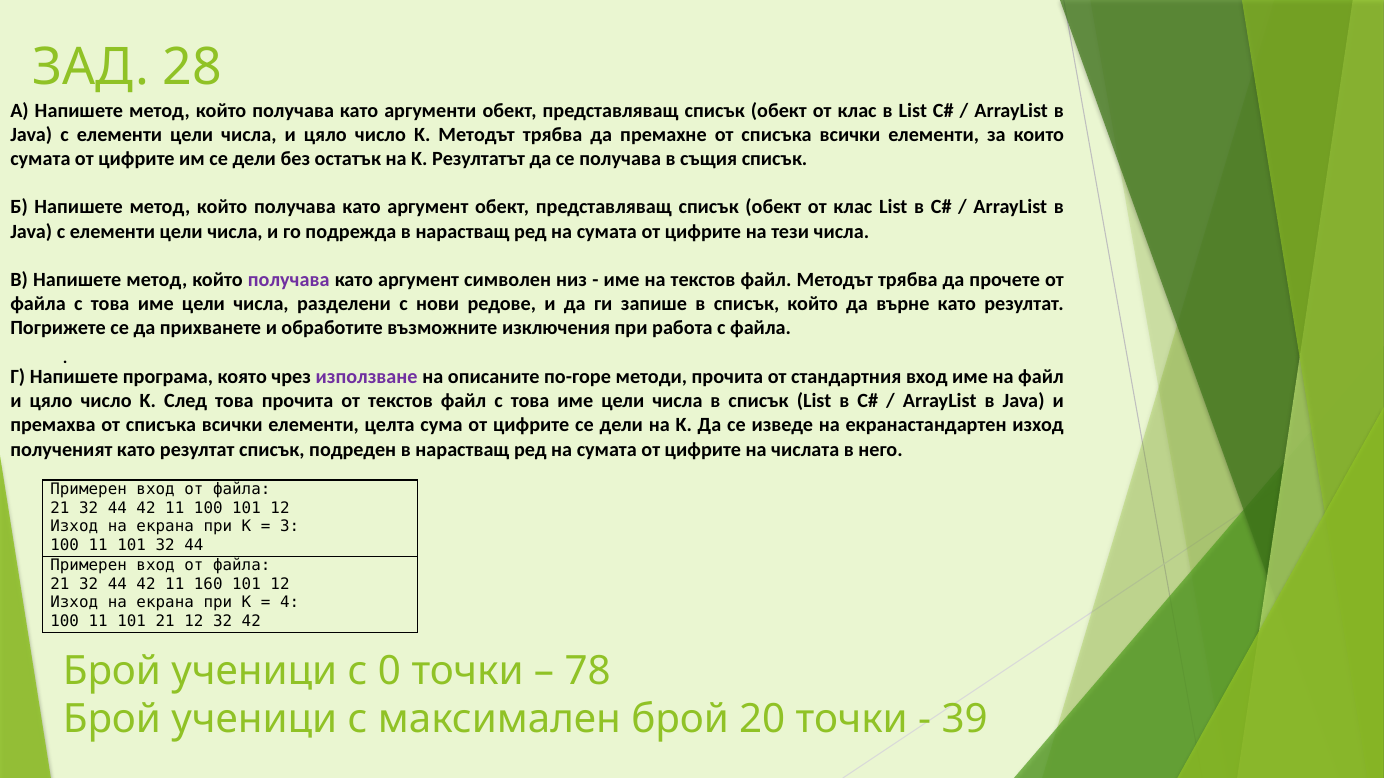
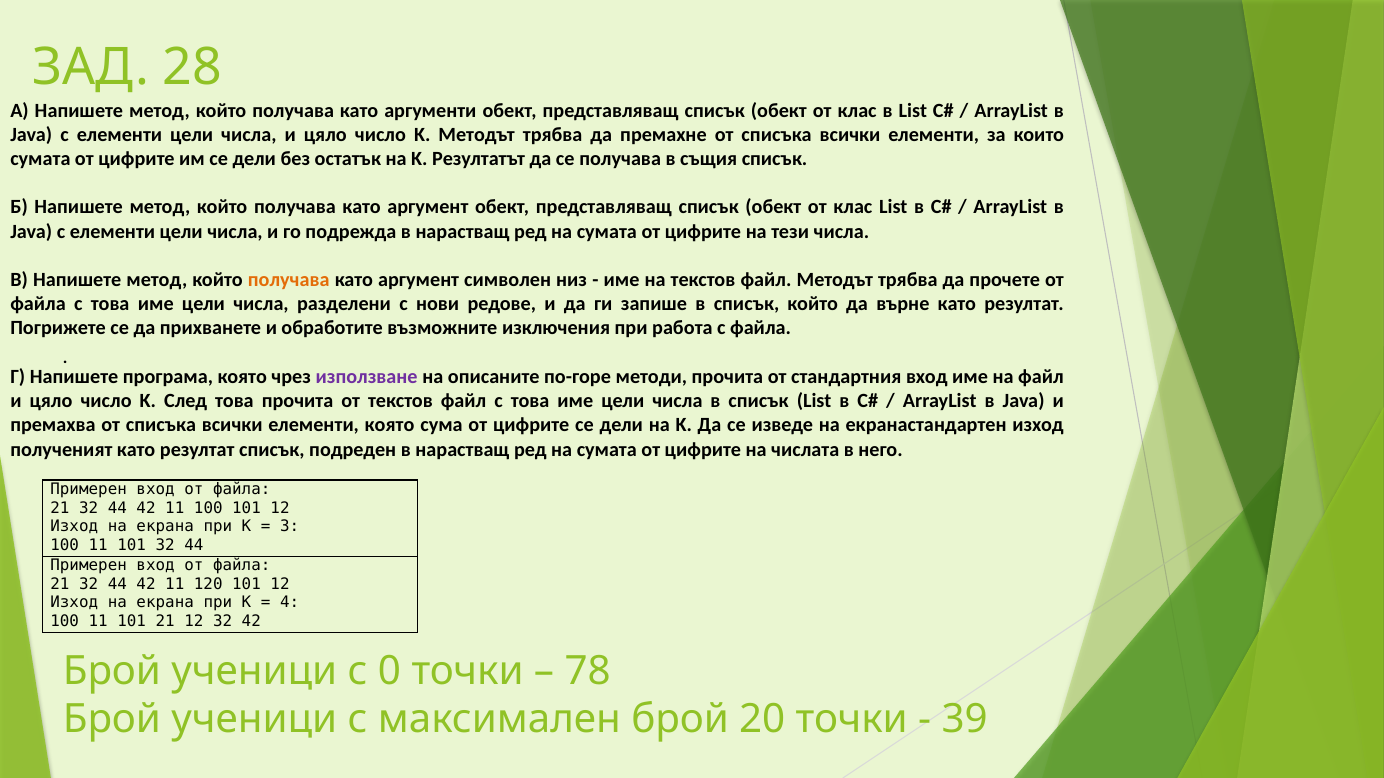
получава colour: purple -> orange (289, 280)
елементи целта: целта -> която (390, 425)
160: 160 -> 120 (208, 585)
